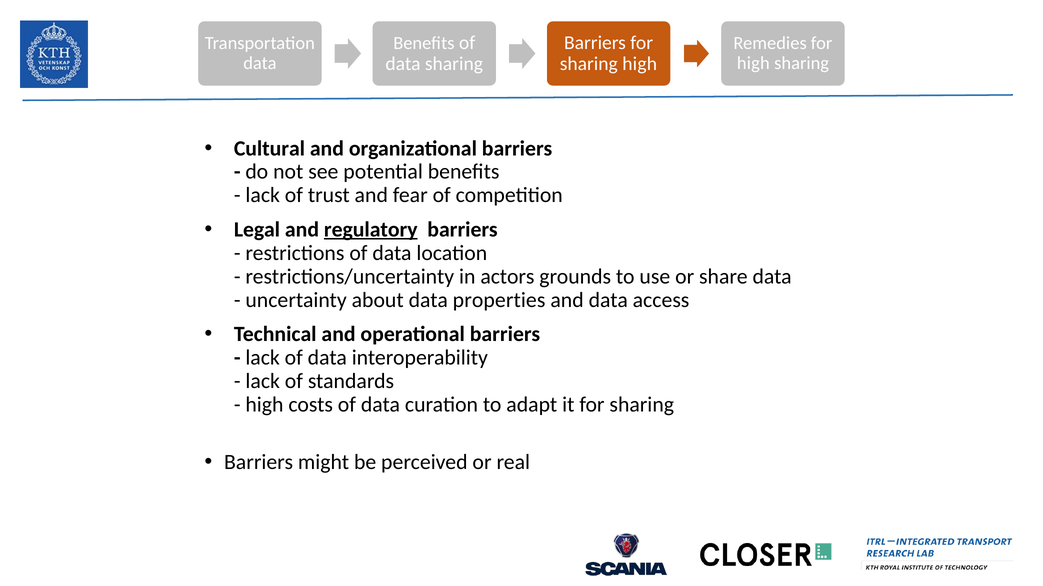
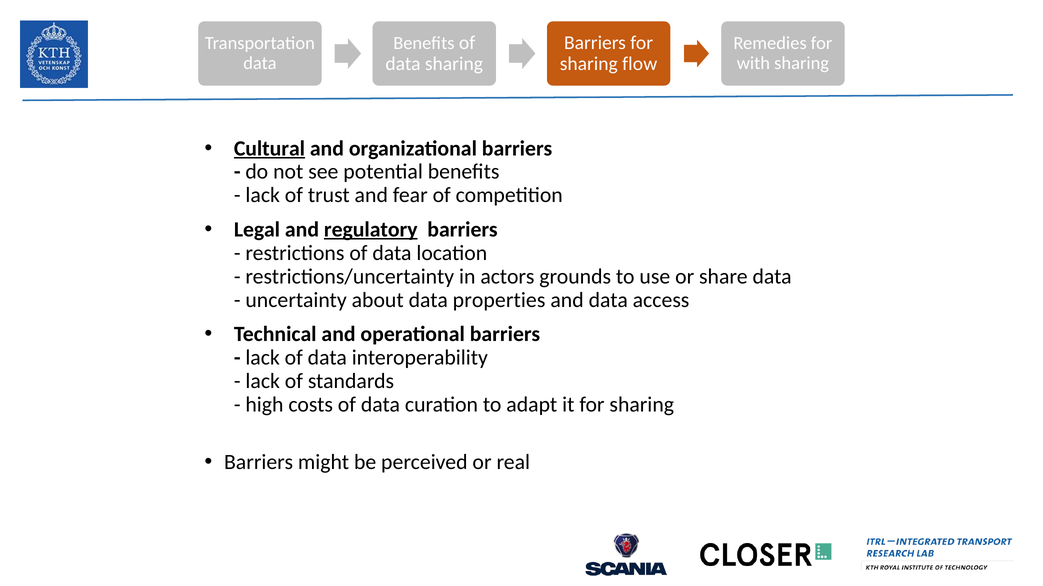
high: high -> with (753, 63)
sharing high: high -> flow (640, 64)
Cultural underline: none -> present (269, 149)
